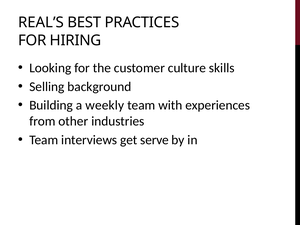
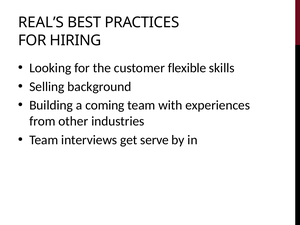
culture: culture -> flexible (187, 68)
weekly: weekly -> coming (105, 105)
